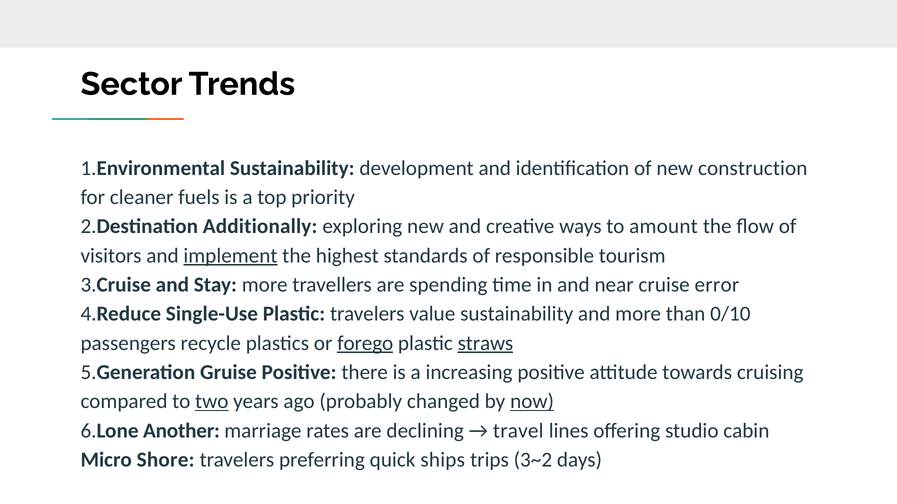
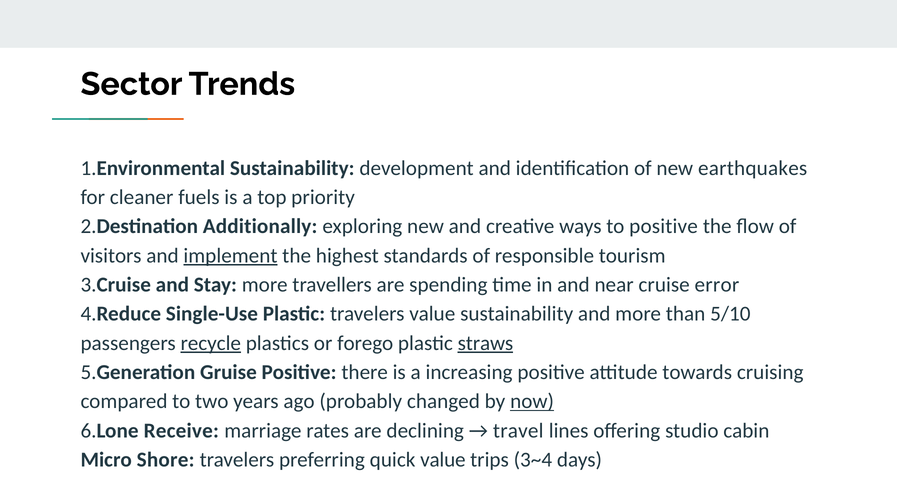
construction: construction -> earthquakes (753, 168)
to amount: amount -> positive (664, 227)
0/10: 0/10 -> 5/10 (730, 314)
recycle underline: none -> present (211, 344)
forego underline: present -> none (365, 344)
two underline: present -> none (212, 402)
Another: Another -> Receive (181, 431)
quick ships: ships -> value (443, 460)
3~2: 3~2 -> 3~4 (533, 460)
